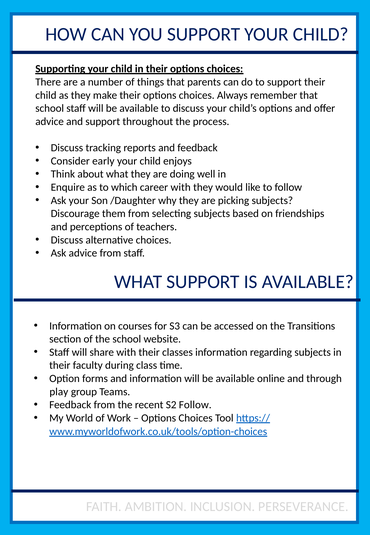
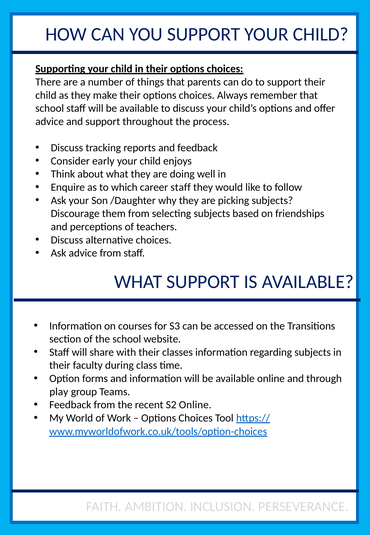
career with: with -> staff (181, 187)
S2 Follow: Follow -> Online (195, 404)
